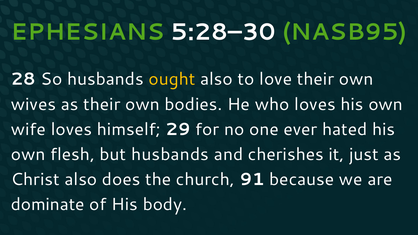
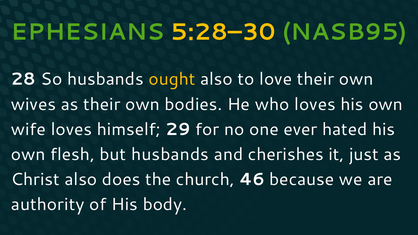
5:28–30 colour: white -> yellow (223, 32)
91: 91 -> 46 (252, 180)
dominate: dominate -> authority (48, 205)
